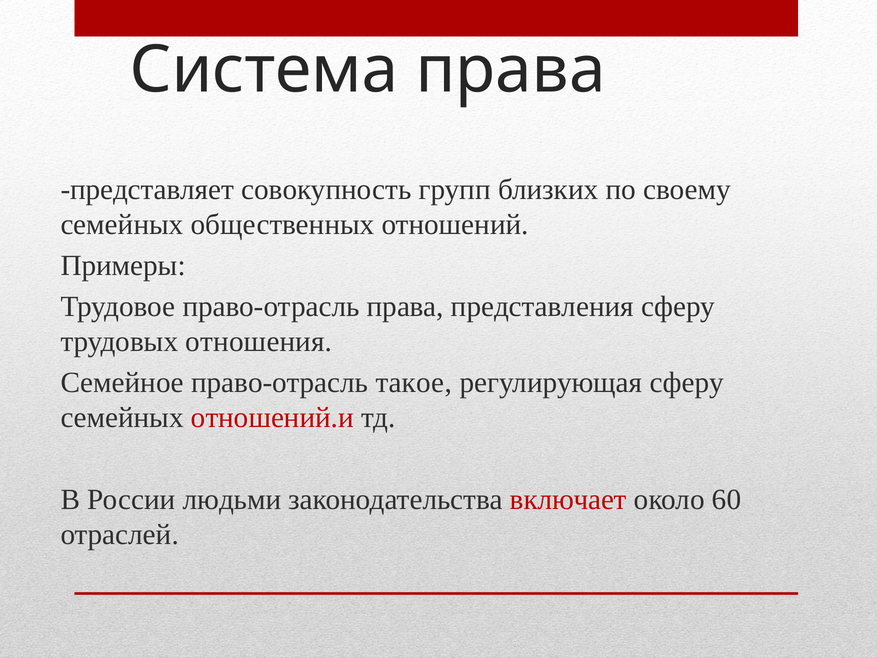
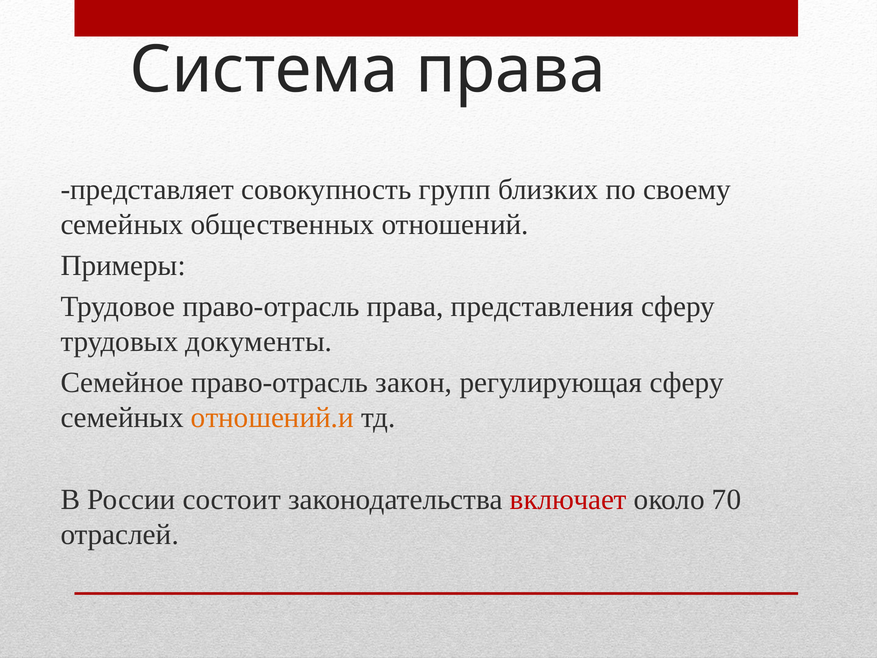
отношения: отношения -> документы (259, 341)
такое: такое -> закон (414, 382)
отношений.и colour: red -> orange (272, 417)
людьми: людьми -> состоит (232, 499)
60: 60 -> 70 (727, 499)
